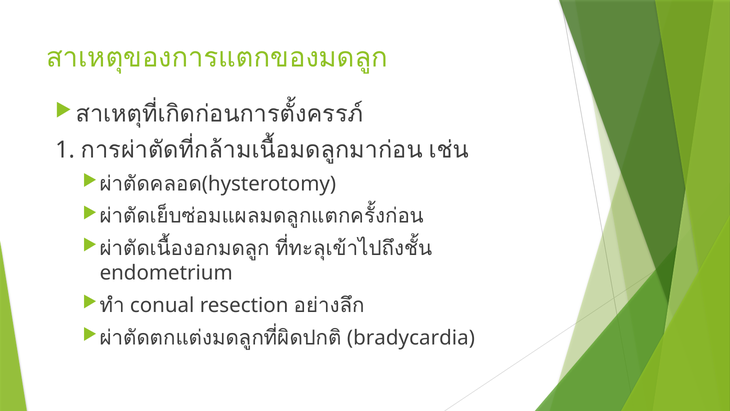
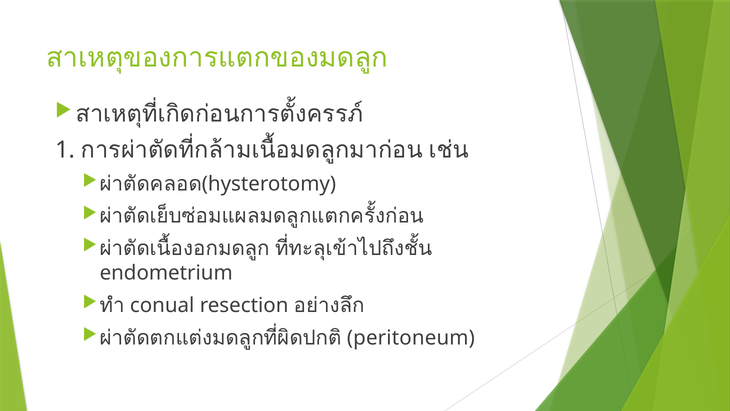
bradycardia: bradycardia -> peritoneum (411, 337)
